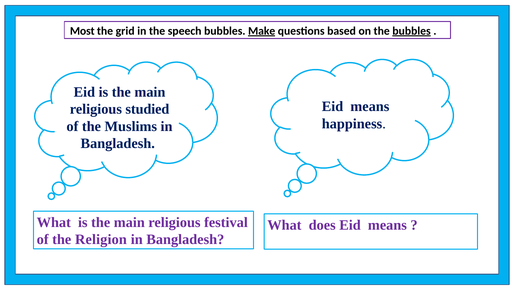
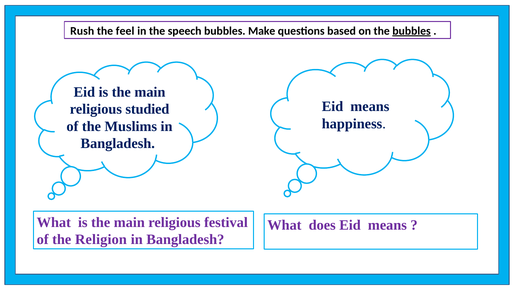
Most: Most -> Rush (82, 31)
grid: grid -> feel (125, 31)
Make underline: present -> none (262, 31)
